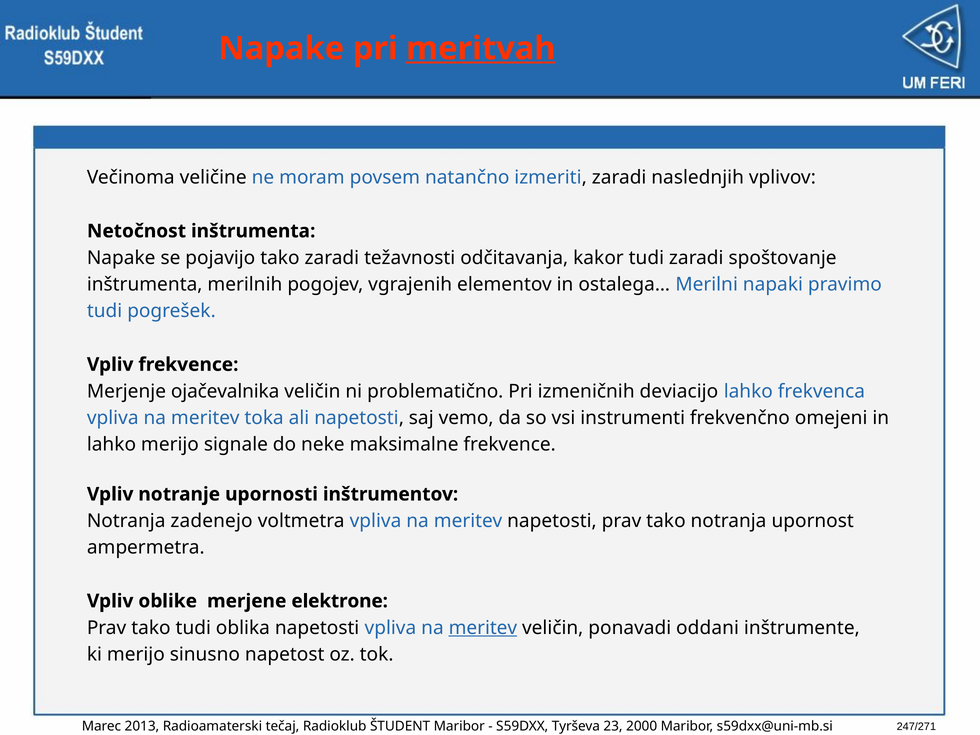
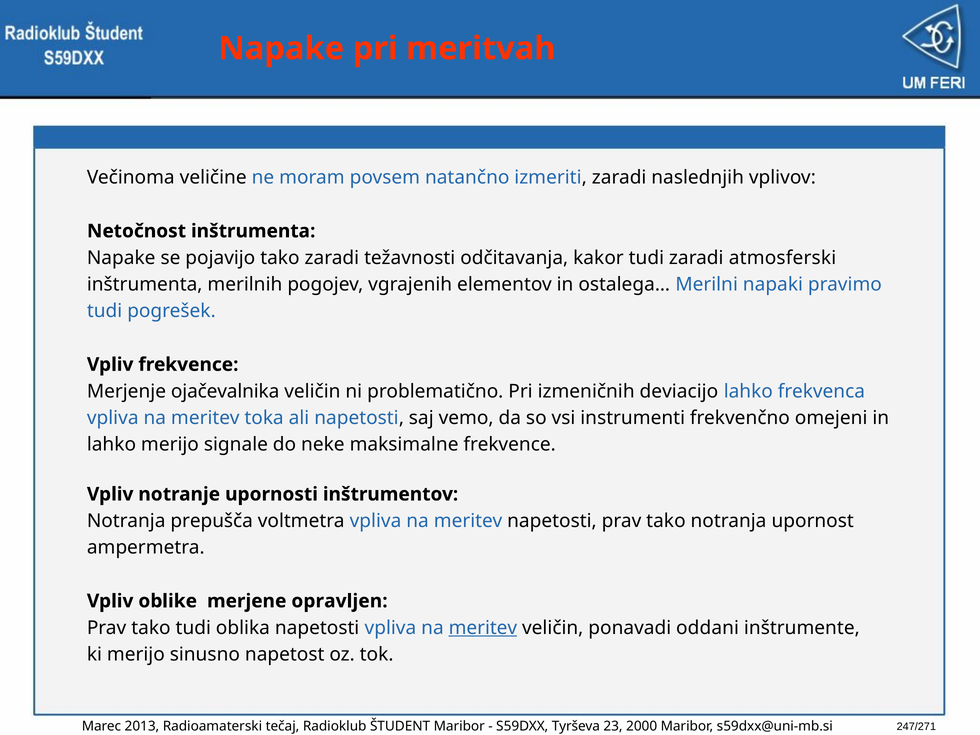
meritvah underline: present -> none (481, 49)
spoštovanje: spoštovanje -> atmosferski (782, 258)
zadenejo: zadenejo -> prepušča (212, 521)
elektrone: elektrone -> opravljen (340, 601)
